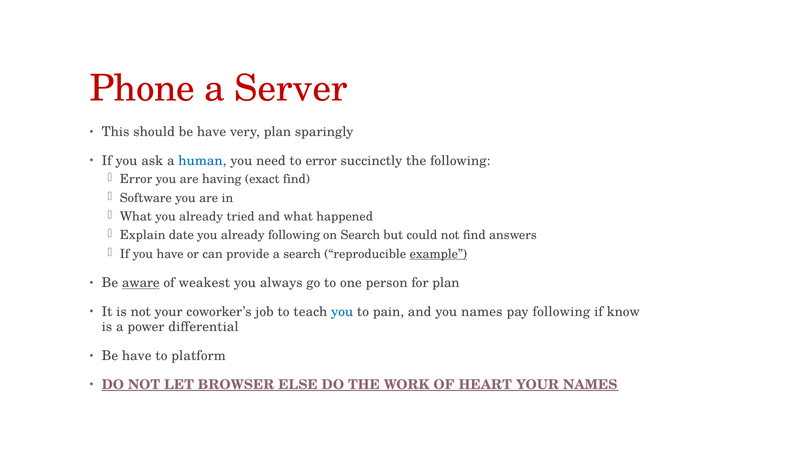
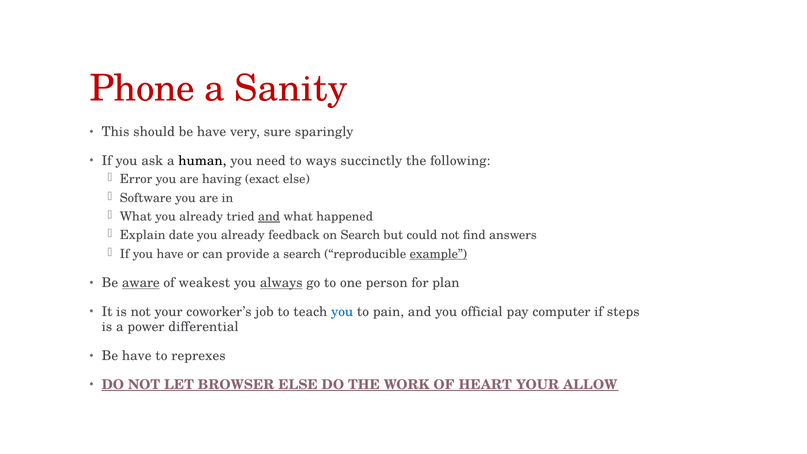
Server: Server -> Sanity (291, 89)
very plan: plan -> sure (277, 132)
human colour: blue -> black (202, 161)
to error: error -> ways (321, 161)
exact find: find -> else (296, 179)
and underline: none -> present (269, 216)
already following: following -> feedback (294, 235)
always underline: none -> present (281, 283)
you names: names -> official (482, 312)
pay following: following -> computer (561, 312)
know: know -> steps (623, 312)
platform: platform -> reprexes (198, 356)
YOUR NAMES: NAMES -> ALLOW (590, 385)
